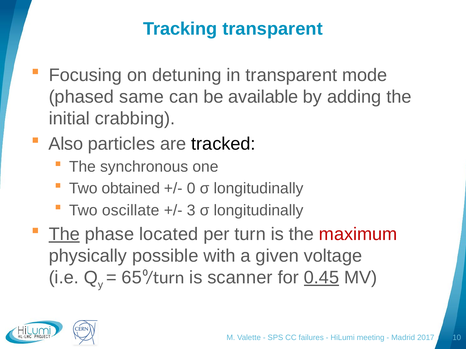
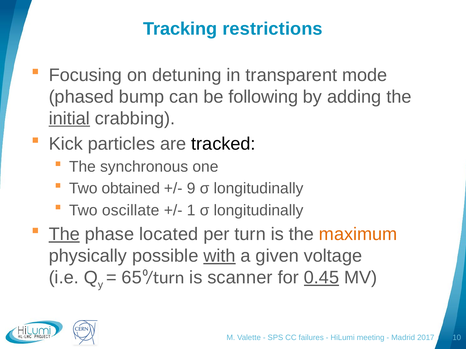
Tracking transparent: transparent -> restrictions (273, 29)
same: same -> bump (142, 97)
available: available -> following (263, 97)
initial underline: none -> present (69, 119)
Also: Also -> Kick (66, 144)
0: 0 -> 9 (191, 189)
3: 3 -> 1 (191, 211)
maximum colour: red -> orange (358, 235)
with underline: none -> present (219, 256)
